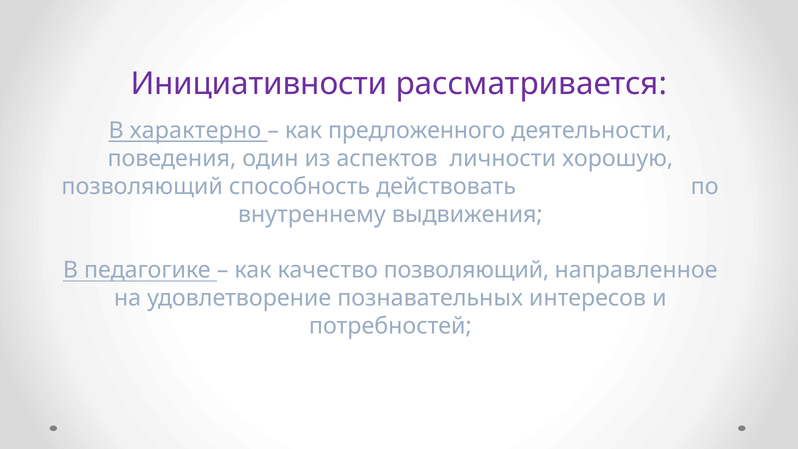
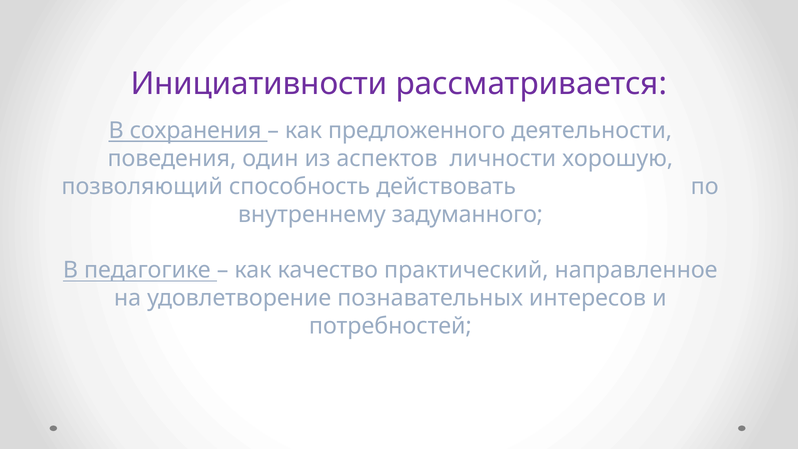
характерно: характерно -> сохранения (196, 130)
выдвижения: выдвижения -> задуманного (467, 214)
качество позволяющий: позволяющий -> практический (466, 270)
